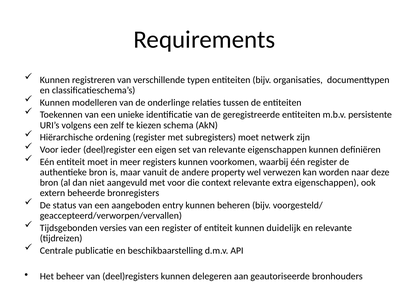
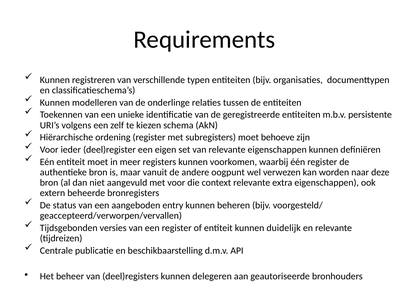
netwerk: netwerk -> behoeve (278, 138)
property: property -> oogpunt (228, 173)
